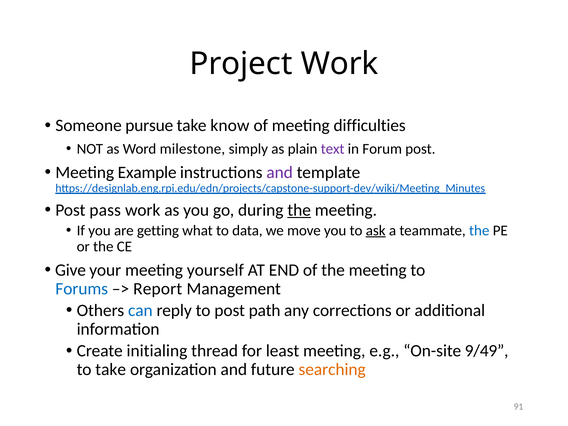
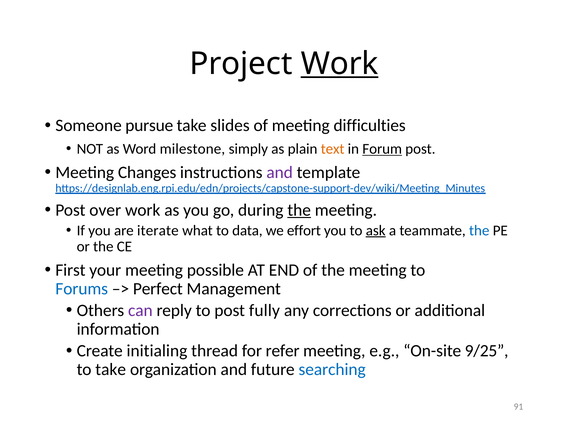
Work underline: none -> present (340, 64)
know: know -> slides (230, 125)
text colour: purple -> orange (333, 149)
Forum underline: none -> present (382, 149)
Example: Example -> Changes (147, 172)
pass: pass -> over (105, 210)
getting: getting -> iterate (158, 230)
move: move -> effort (304, 230)
Give: Give -> First (70, 270)
yourself: yourself -> possible (215, 270)
Report: Report -> Perfect (158, 289)
can colour: blue -> purple (140, 310)
path: path -> fully (264, 310)
least: least -> refer (283, 351)
9/49: 9/49 -> 9/25 (487, 351)
searching colour: orange -> blue (332, 370)
